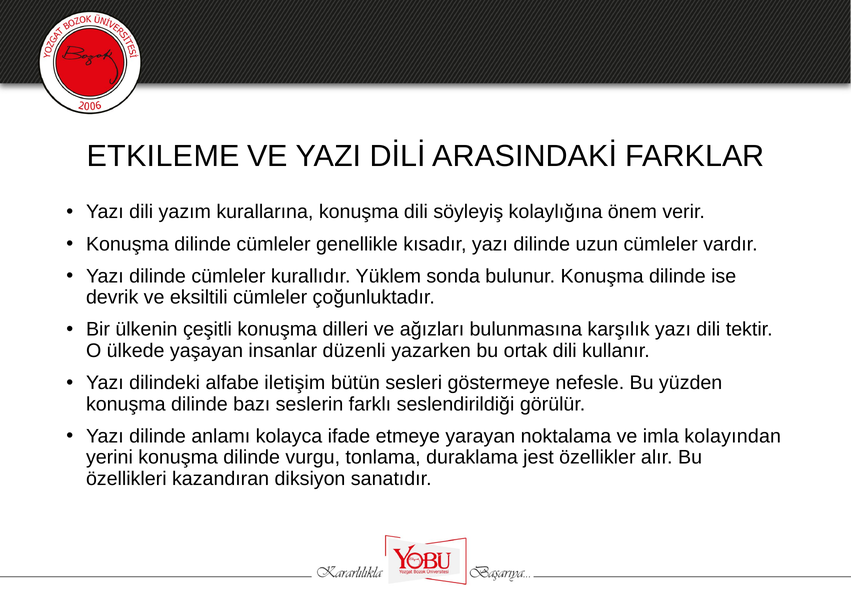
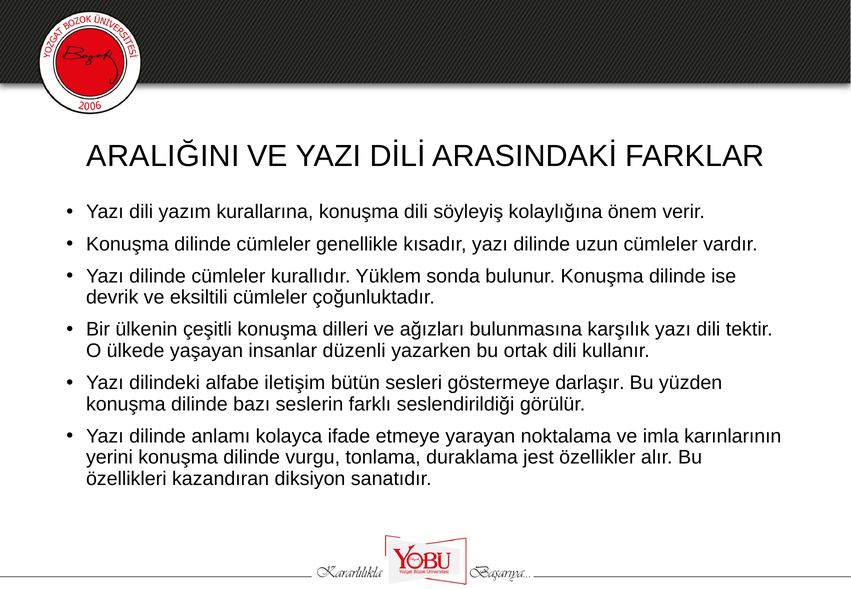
ETKILEME: ETKILEME -> ARALIĞINI (163, 156)
nefesle: nefesle -> darlaşır (590, 383)
kolayından: kolayından -> karınlarının (733, 436)
